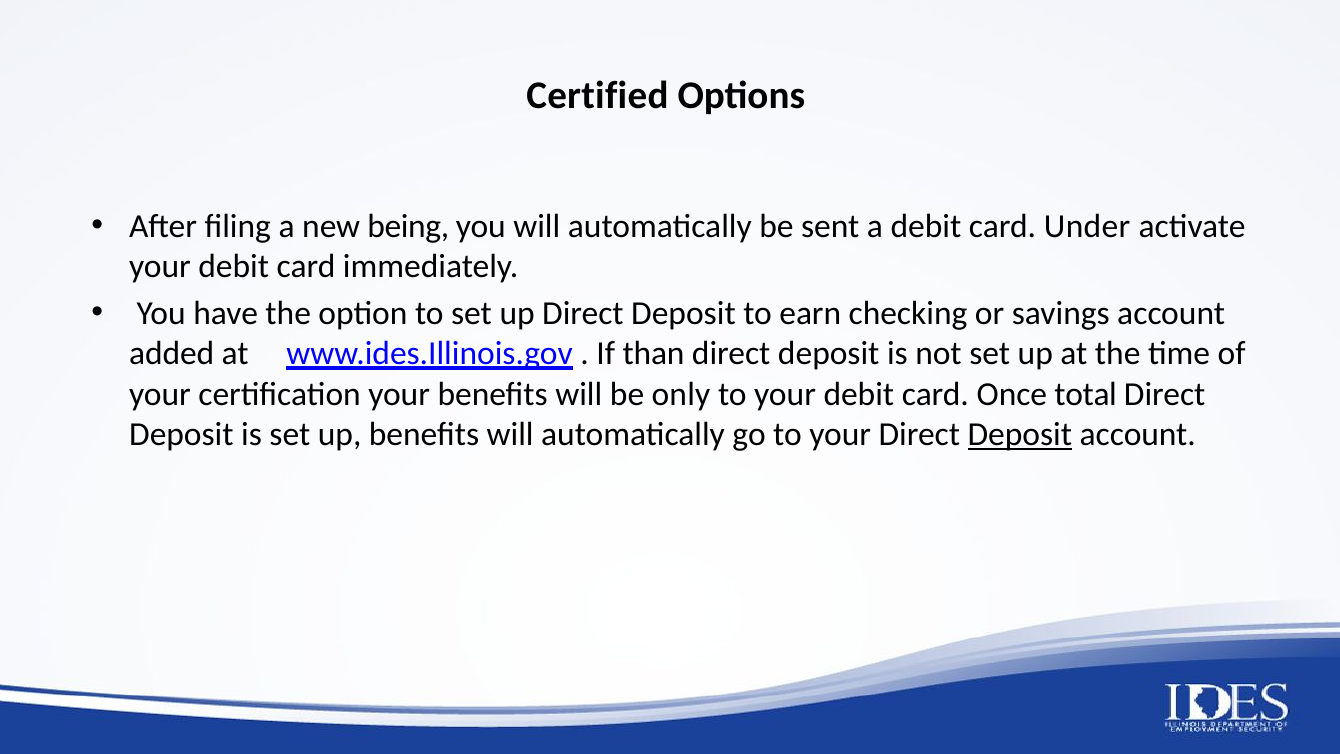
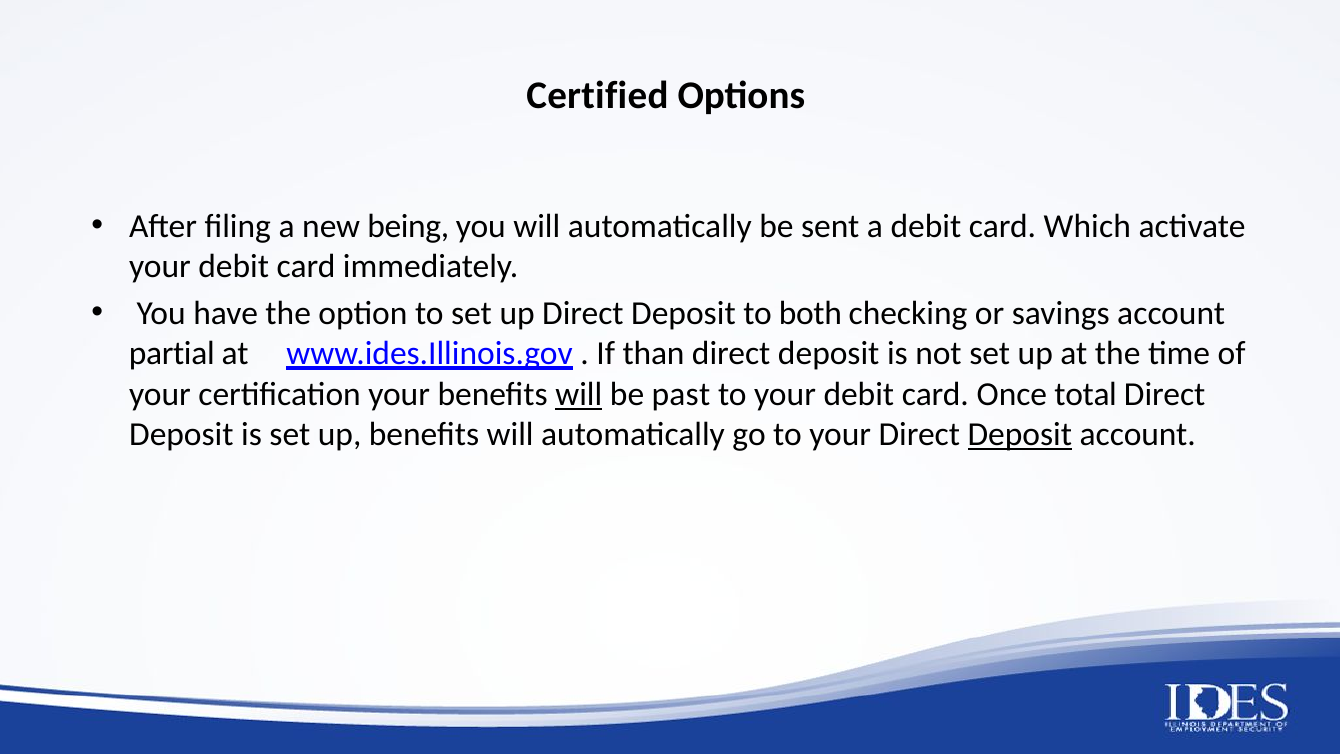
Under: Under -> Which (1087, 226)
earn: earn -> both (810, 313)
added: added -> partial (172, 353)
will underline: none -> present (579, 394)
only: only -> past (681, 394)
